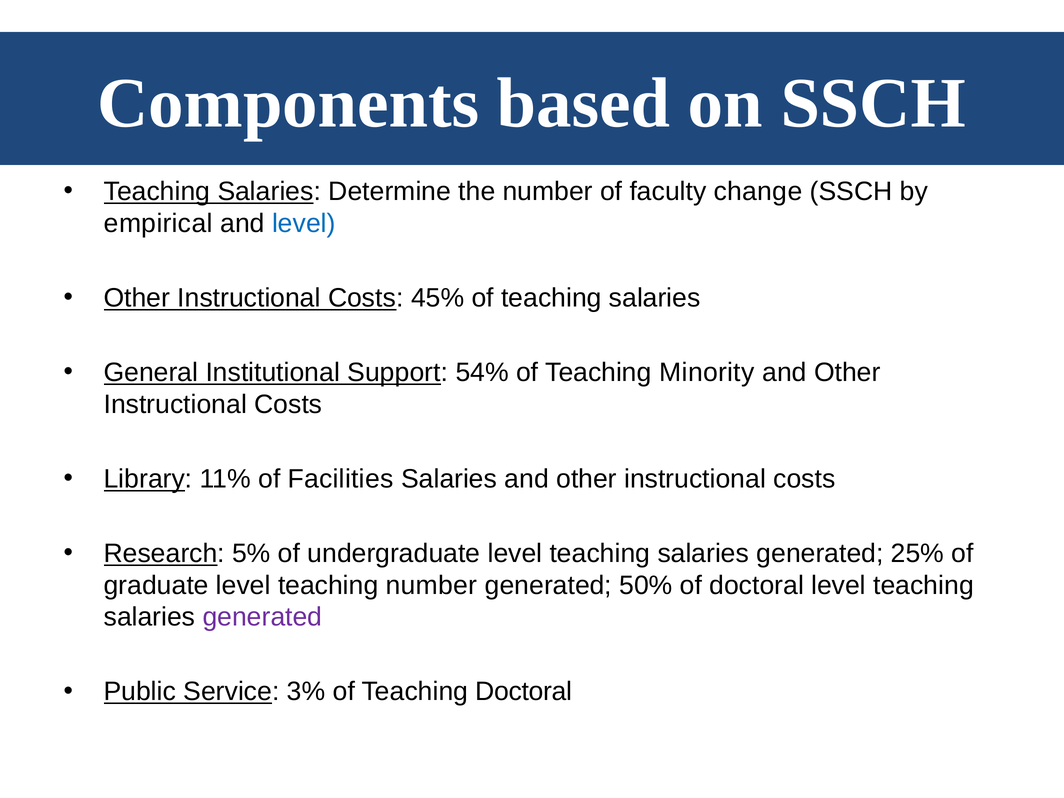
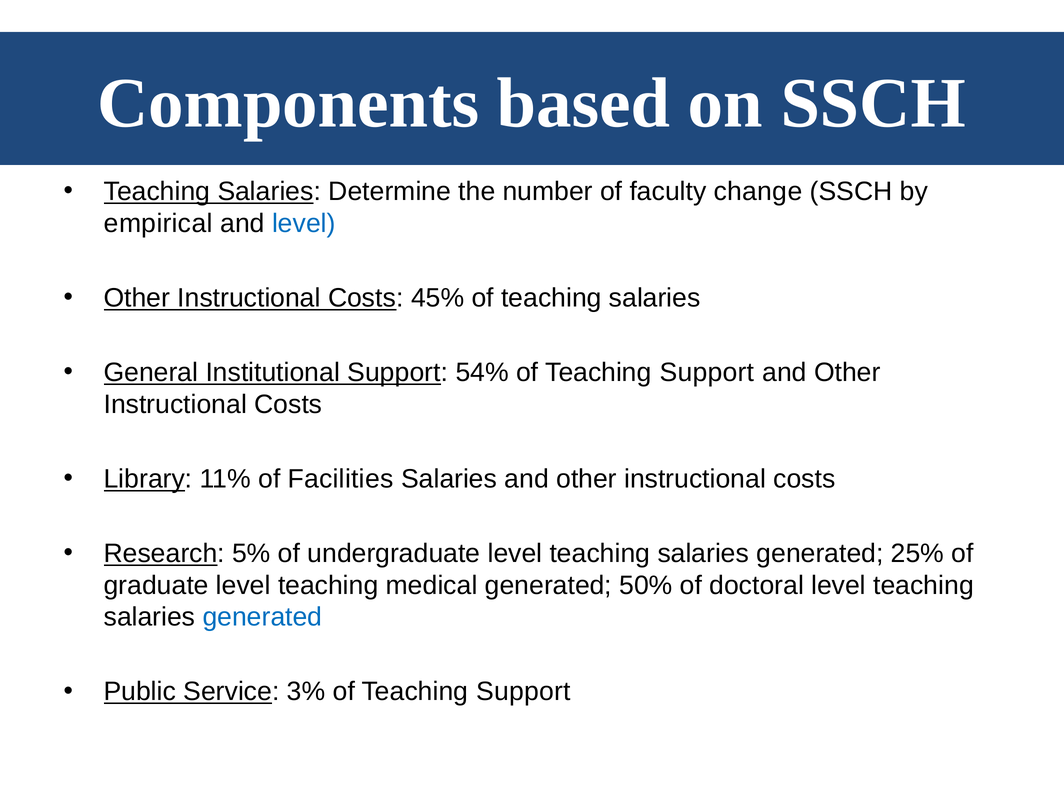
54% of Teaching Minority: Minority -> Support (707, 373)
teaching number: number -> medical (432, 585)
generated colour: purple -> blue (262, 617)
3% of Teaching Doctoral: Doctoral -> Support (523, 692)
